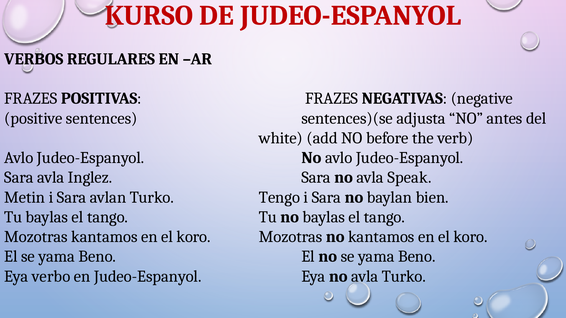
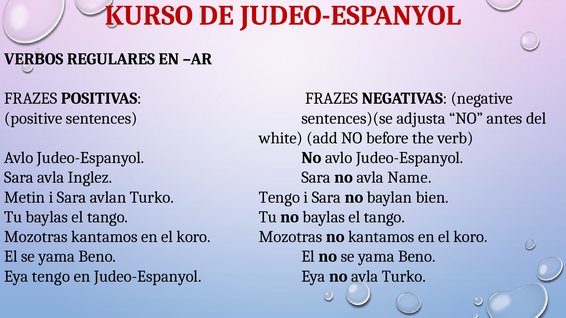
Speak: Speak -> Name (409, 178)
Eya verbo: verbo -> tengo (51, 277)
